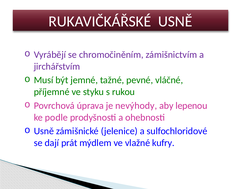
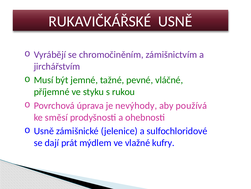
lepenou: lepenou -> používá (191, 105)
podle: podle -> směsí (56, 117)
